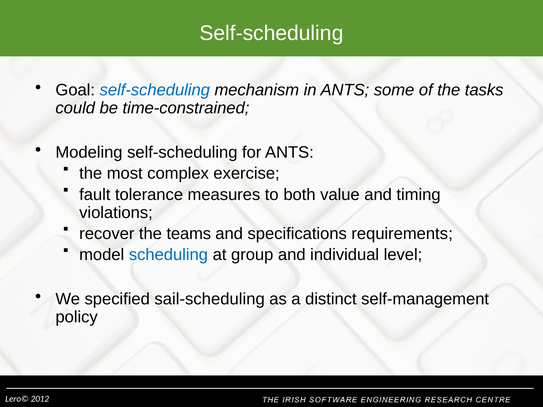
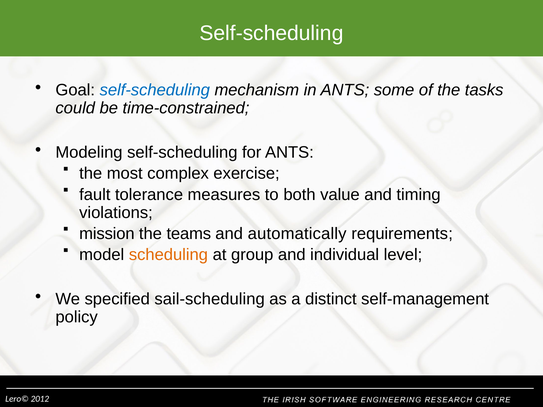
recover: recover -> mission (107, 234)
specifications: specifications -> automatically (297, 234)
scheduling colour: blue -> orange (168, 255)
